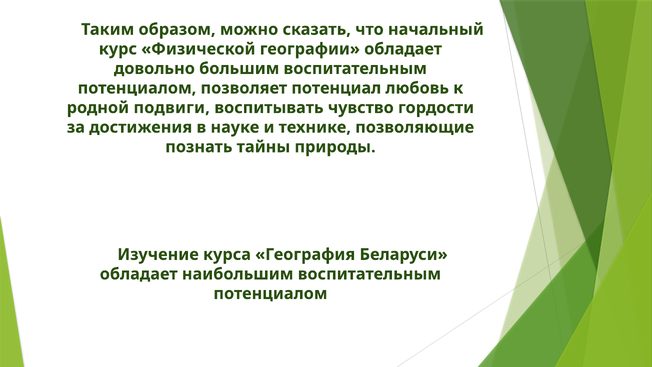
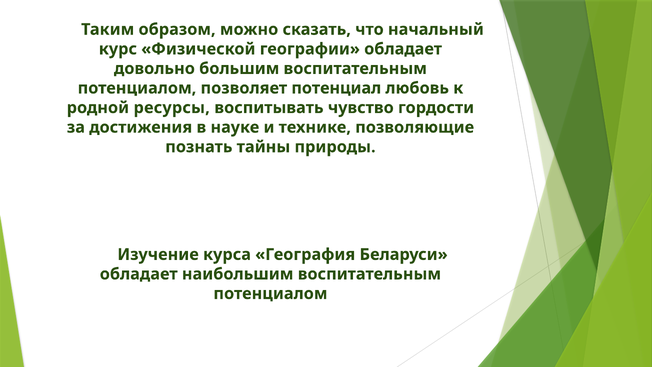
подвиги: подвиги -> ресурсы (172, 108)
